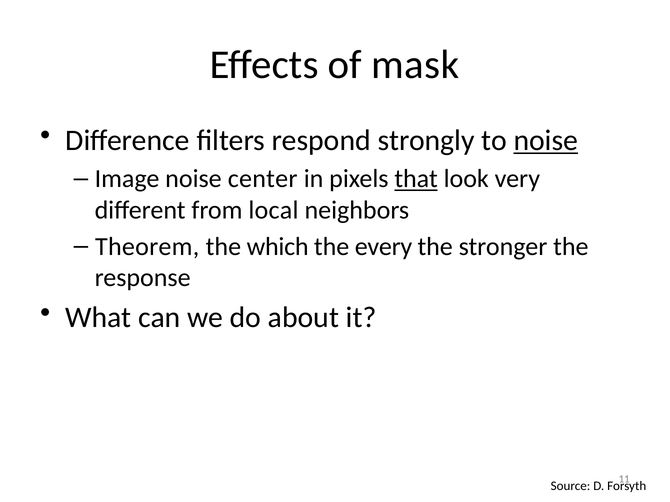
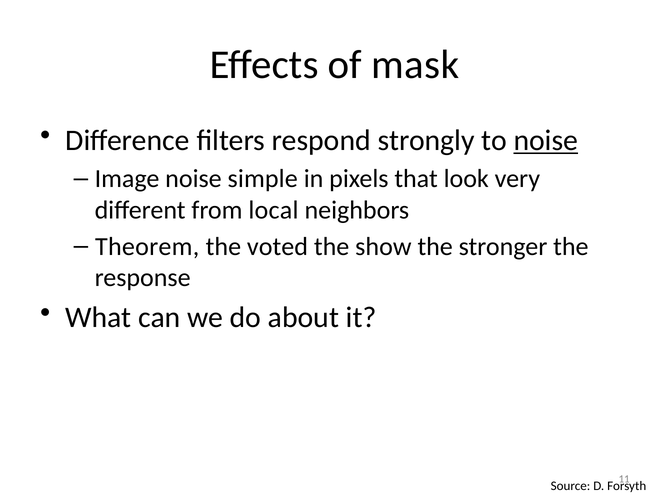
center: center -> simple (263, 179)
that underline: present -> none (416, 179)
which: which -> voted (278, 247)
every: every -> show (383, 247)
